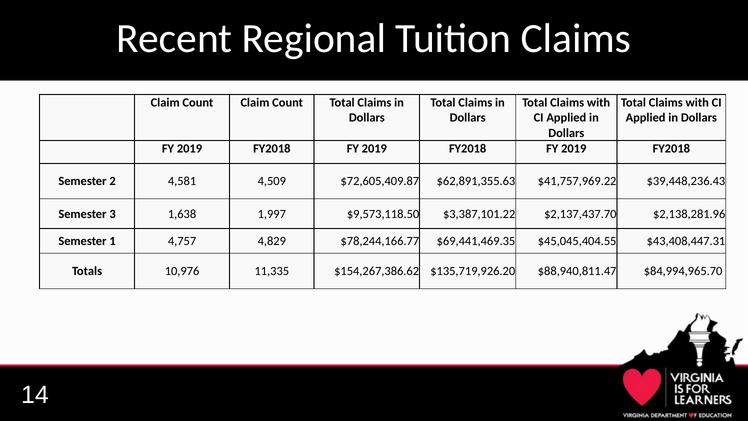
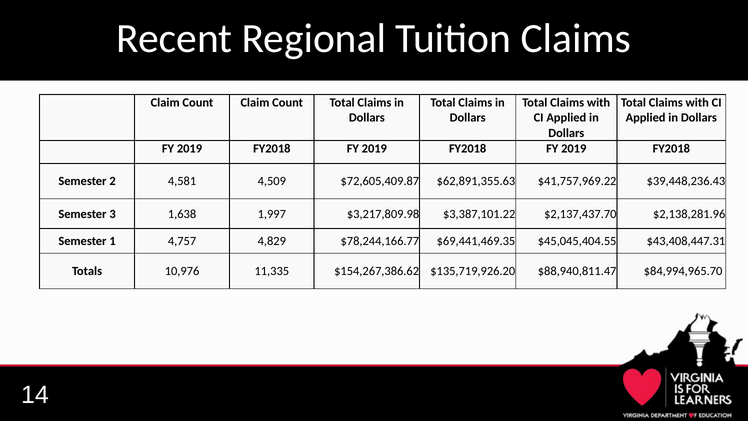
$9,573,118.50: $9,573,118.50 -> $3,217,809.98 (383, 214)
